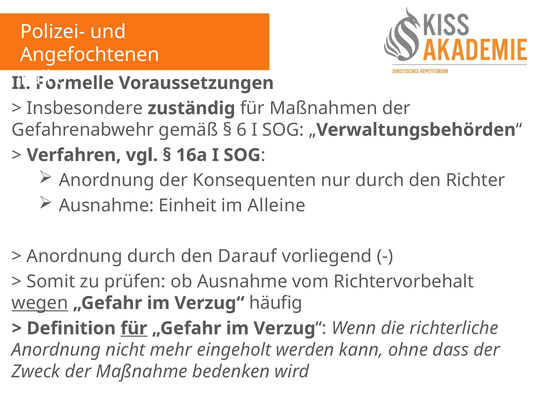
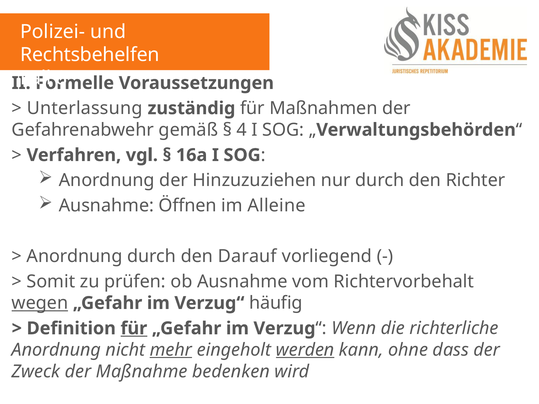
Angefochtenen: Angefochtenen -> Rechtsbehelfen (90, 55)
Insbesondere: Insbesondere -> Unterlassung (85, 108)
6: 6 -> 4 (242, 130)
Konsequenten: Konsequenten -> Hinzuzuziehen (254, 181)
Einheit: Einheit -> Öffnen (188, 206)
mehr underline: none -> present (171, 350)
werden underline: none -> present (305, 350)
